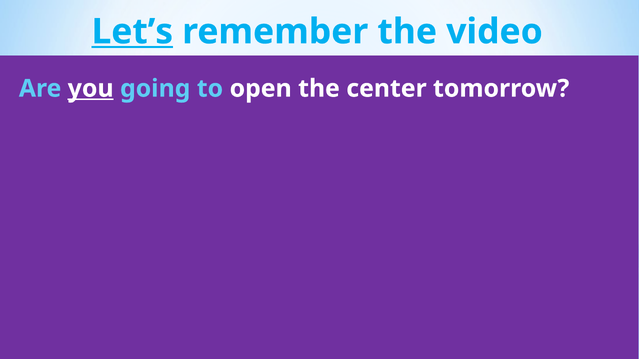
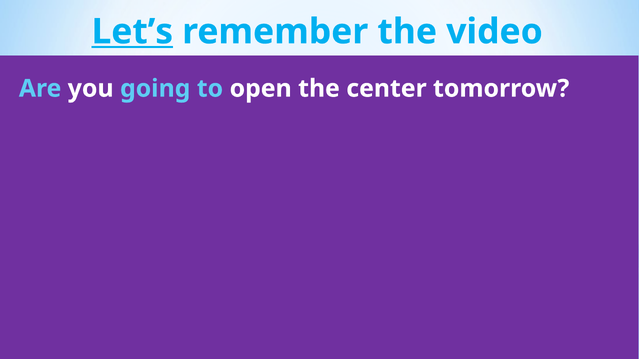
you underline: present -> none (91, 89)
